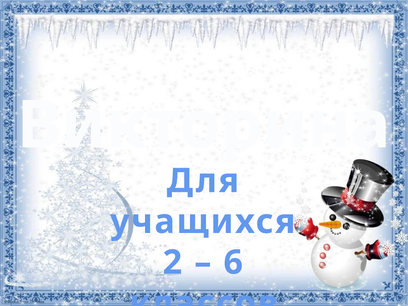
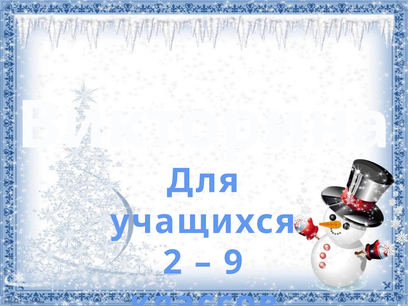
6: 6 -> 9 (233, 263)
